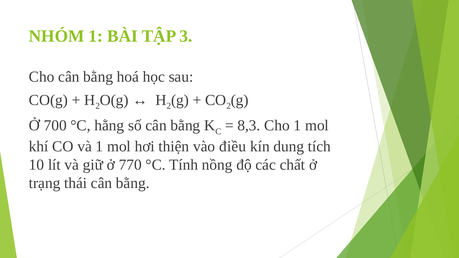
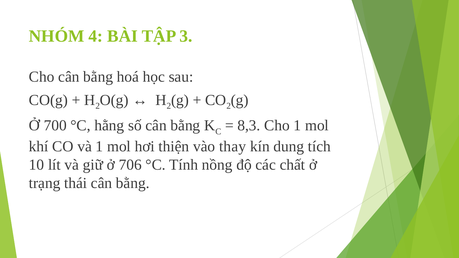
NHÓM 1: 1 -> 4 (96, 36)
điều: điều -> thay (233, 147)
770: 770 -> 706 (130, 165)
